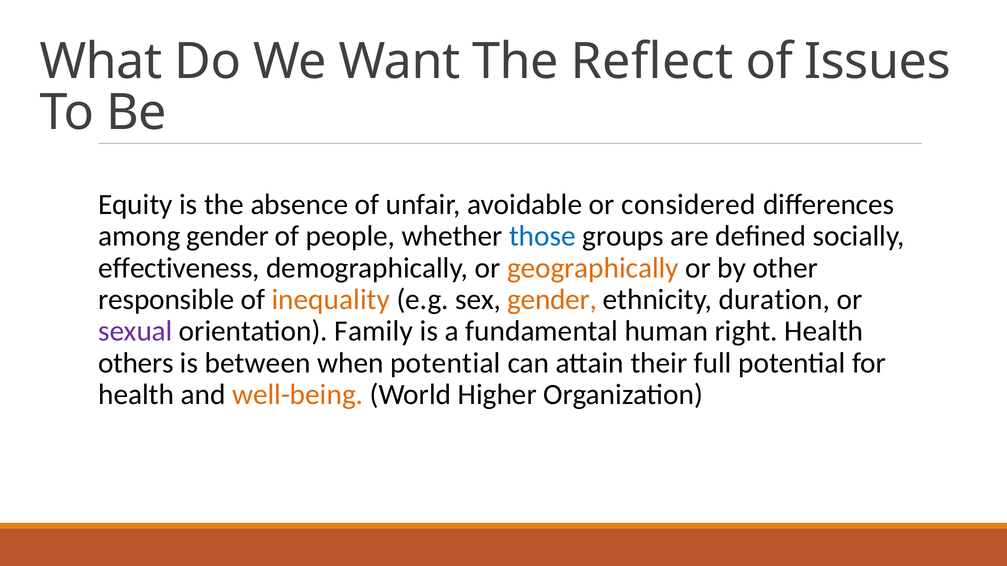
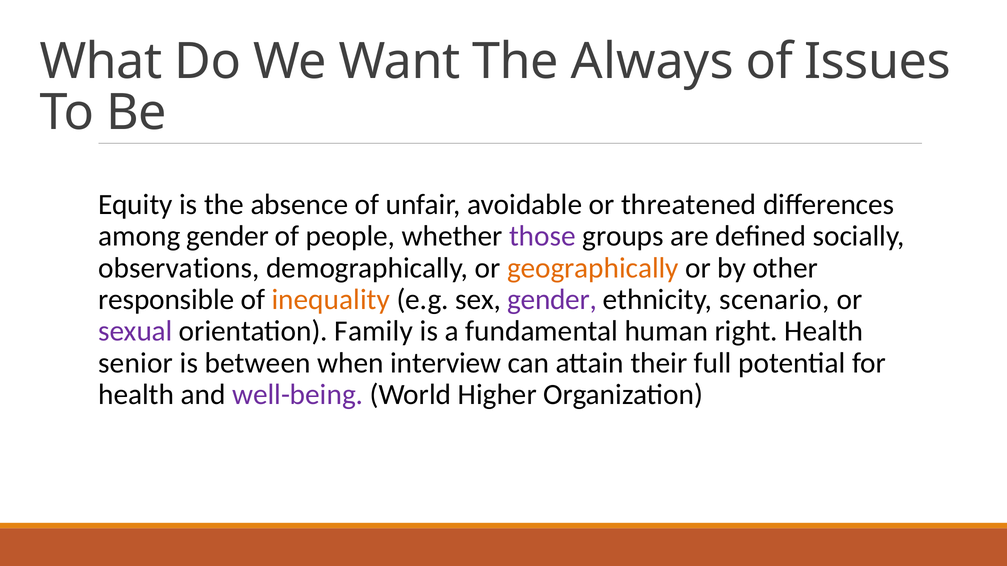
Reflect: Reflect -> Always (652, 61)
considered: considered -> threatened (689, 205)
those colour: blue -> purple (543, 236)
effectiveness: effectiveness -> observations (179, 268)
gender colour: orange -> purple (552, 300)
duration: duration -> scenario (774, 300)
others: others -> senior (136, 363)
when potential: potential -> interview (446, 363)
well-being colour: orange -> purple (298, 395)
